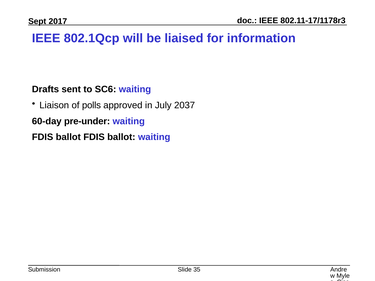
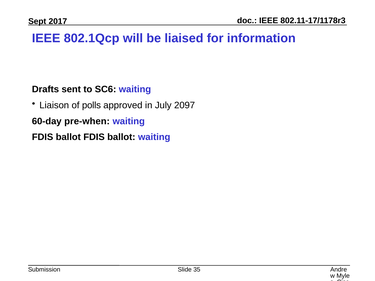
2037: 2037 -> 2097 (185, 105)
pre-under: pre-under -> pre-when (87, 121)
